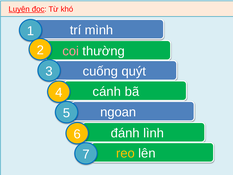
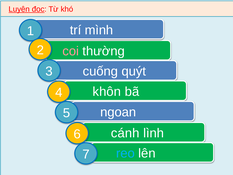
cánh: cánh -> khôn (107, 91)
đánh: đánh -> cánh (125, 133)
reo colour: yellow -> light blue (125, 153)
